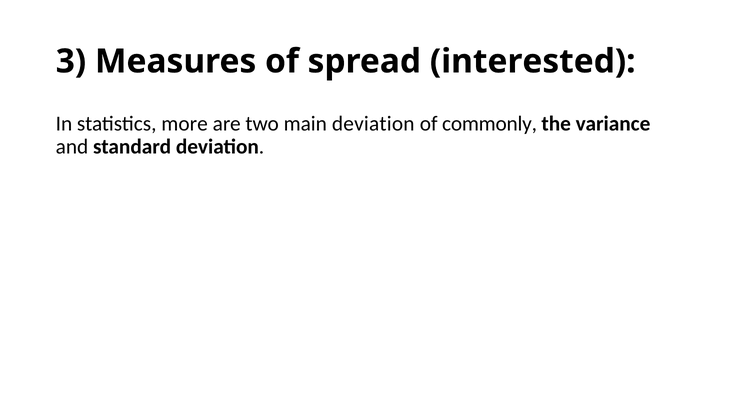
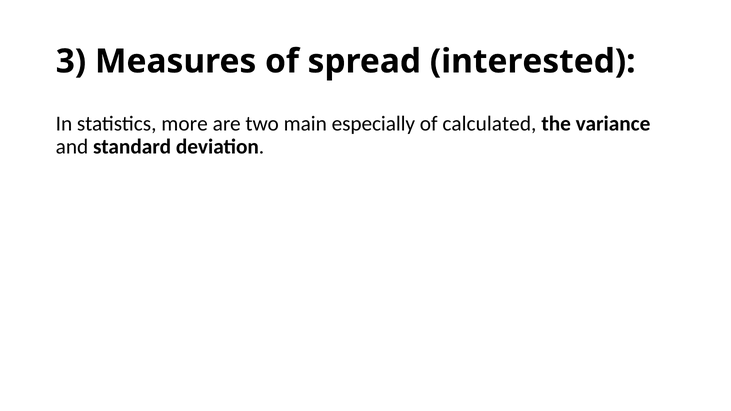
main deviation: deviation -> especially (373, 124)
commonly: commonly -> calculated (489, 124)
